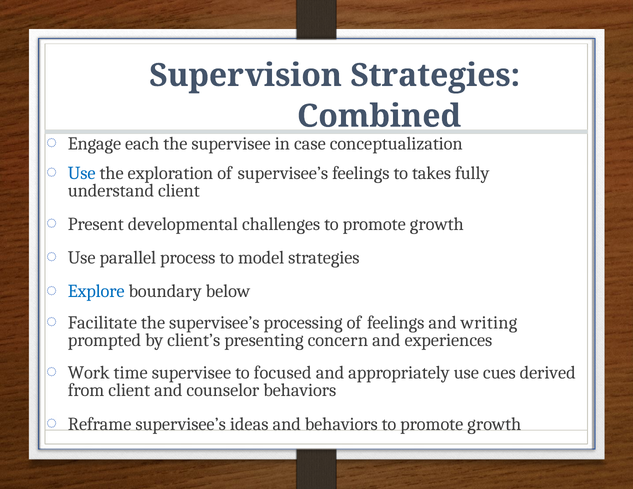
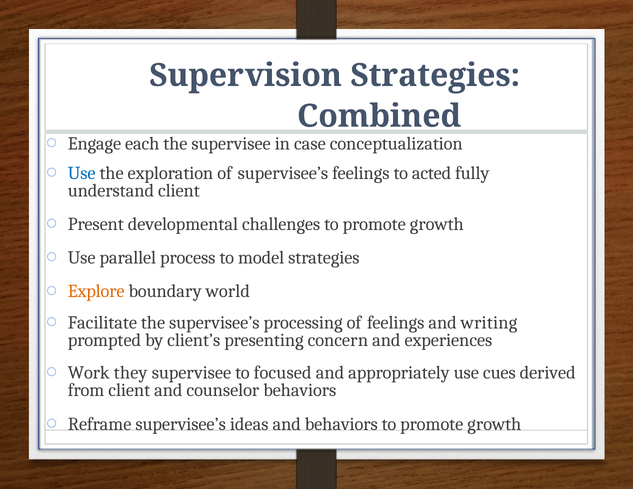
takes: takes -> acted (432, 173)
Explore colour: blue -> orange (96, 292)
below: below -> world (228, 292)
time: time -> they (131, 373)
